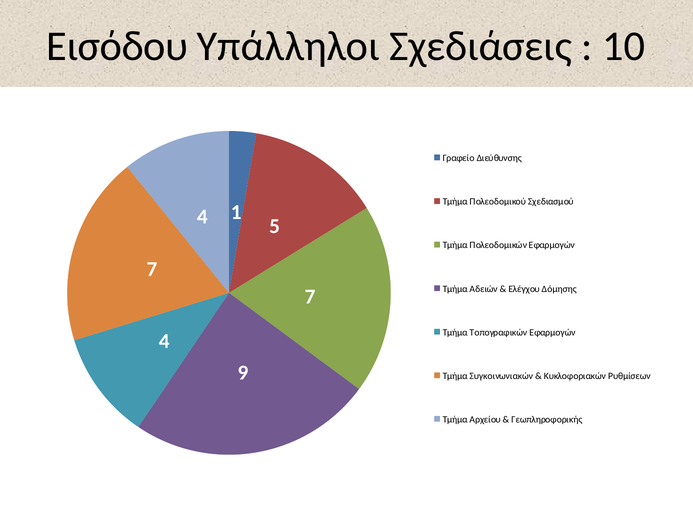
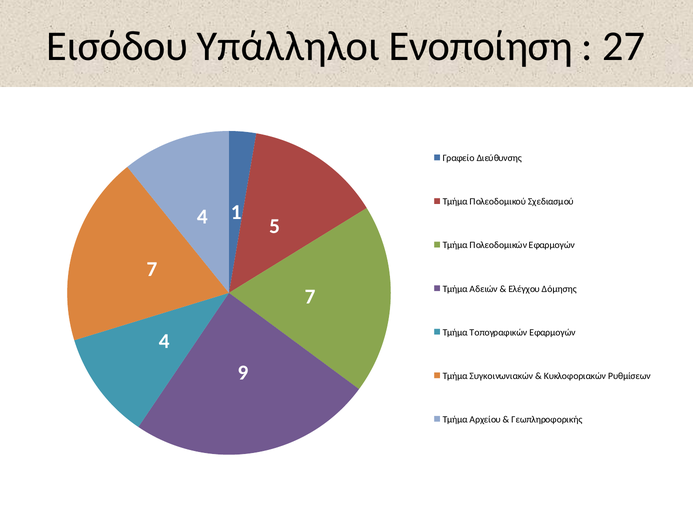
Σχεδιάσεις: Σχεδιάσεις -> Ενοποίηση (481, 46)
10: 10 -> 27 (624, 46)
